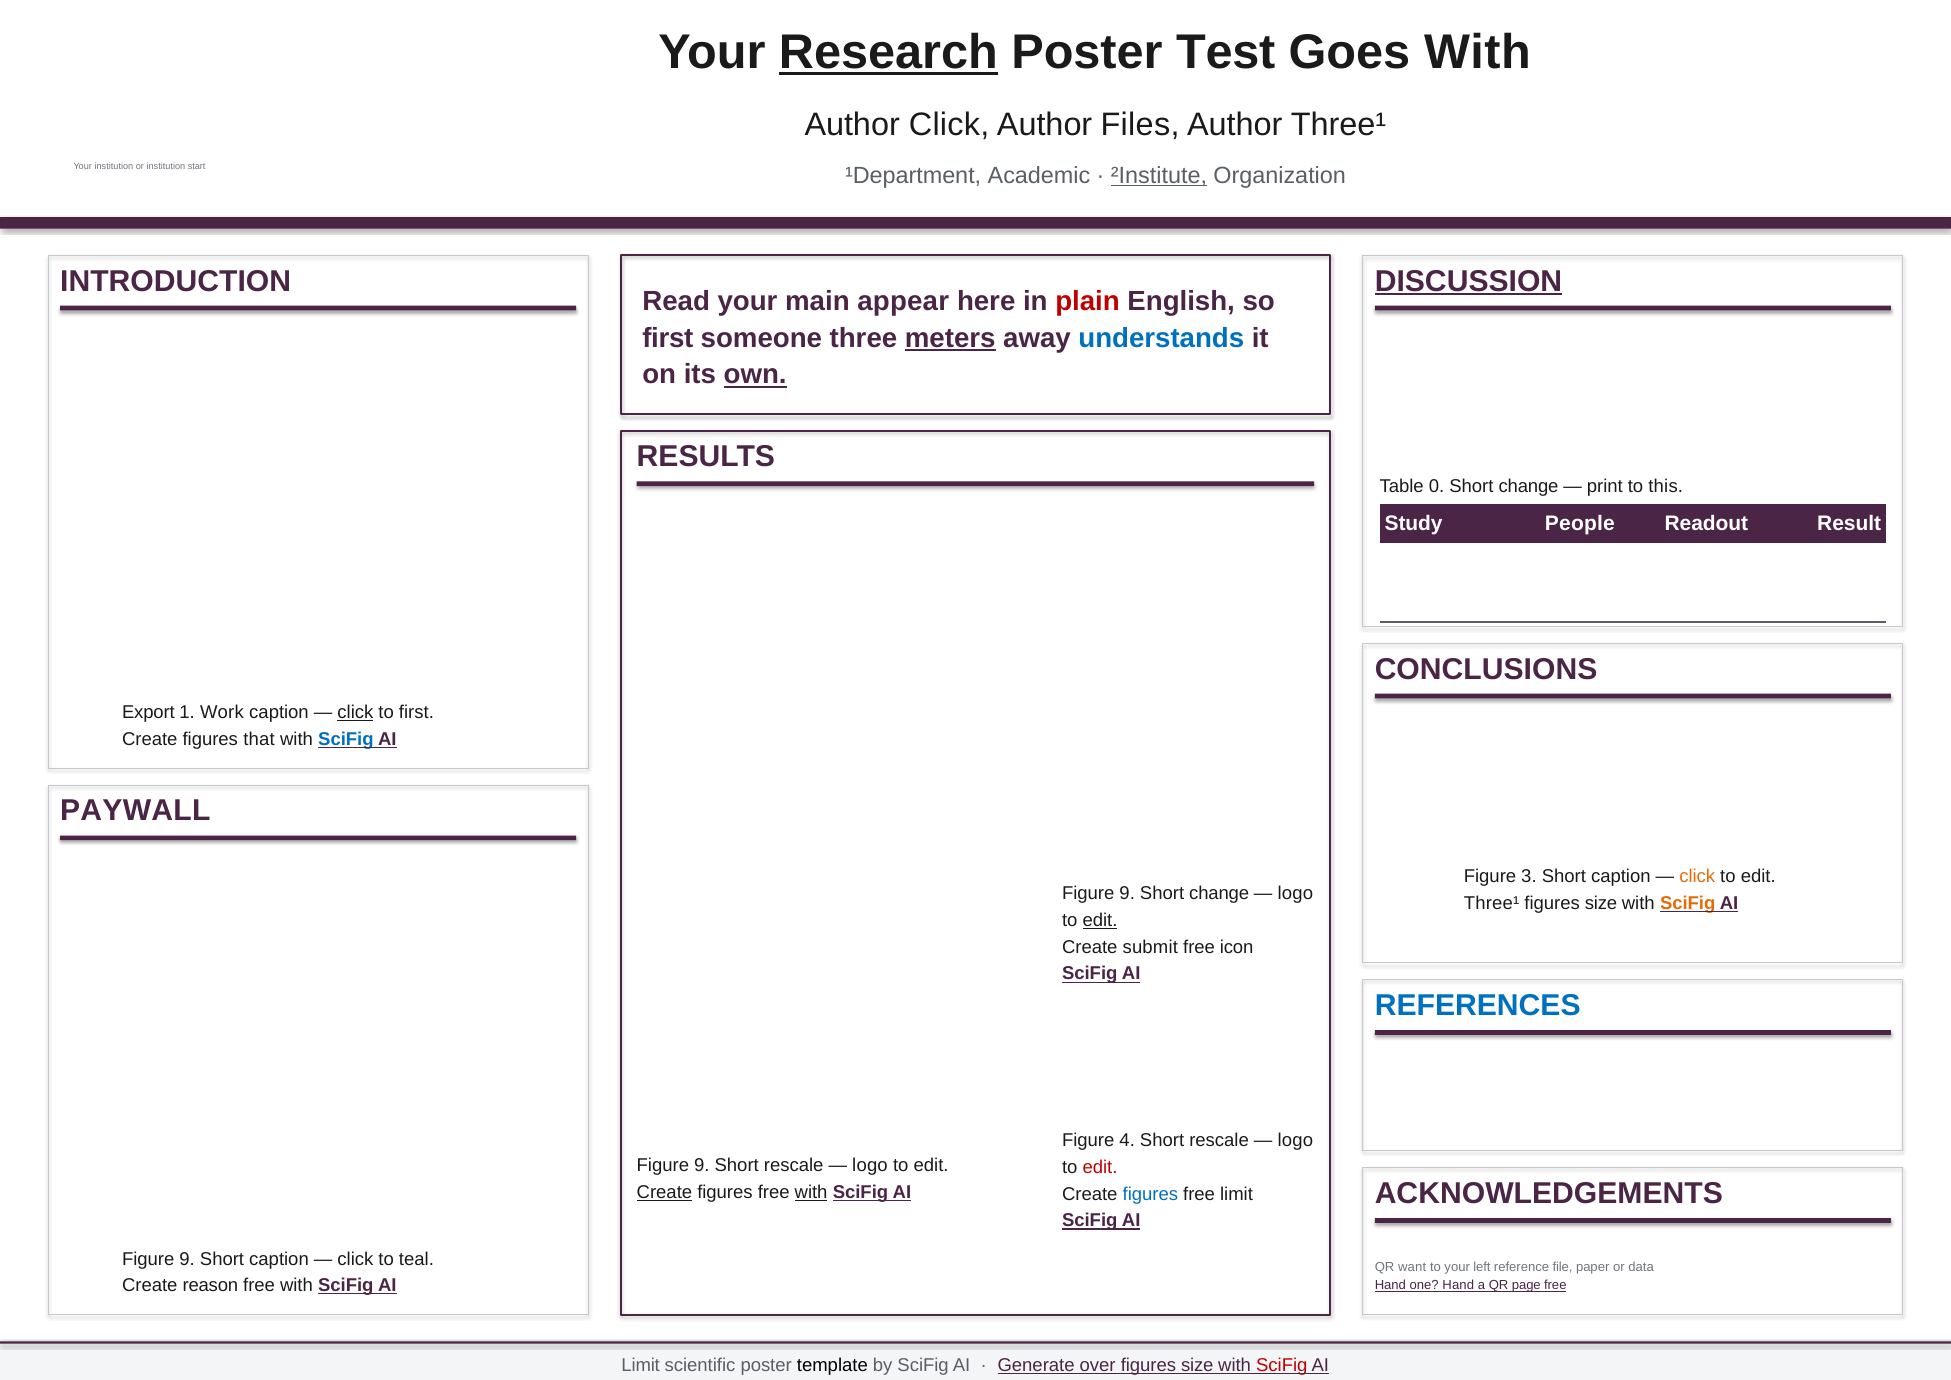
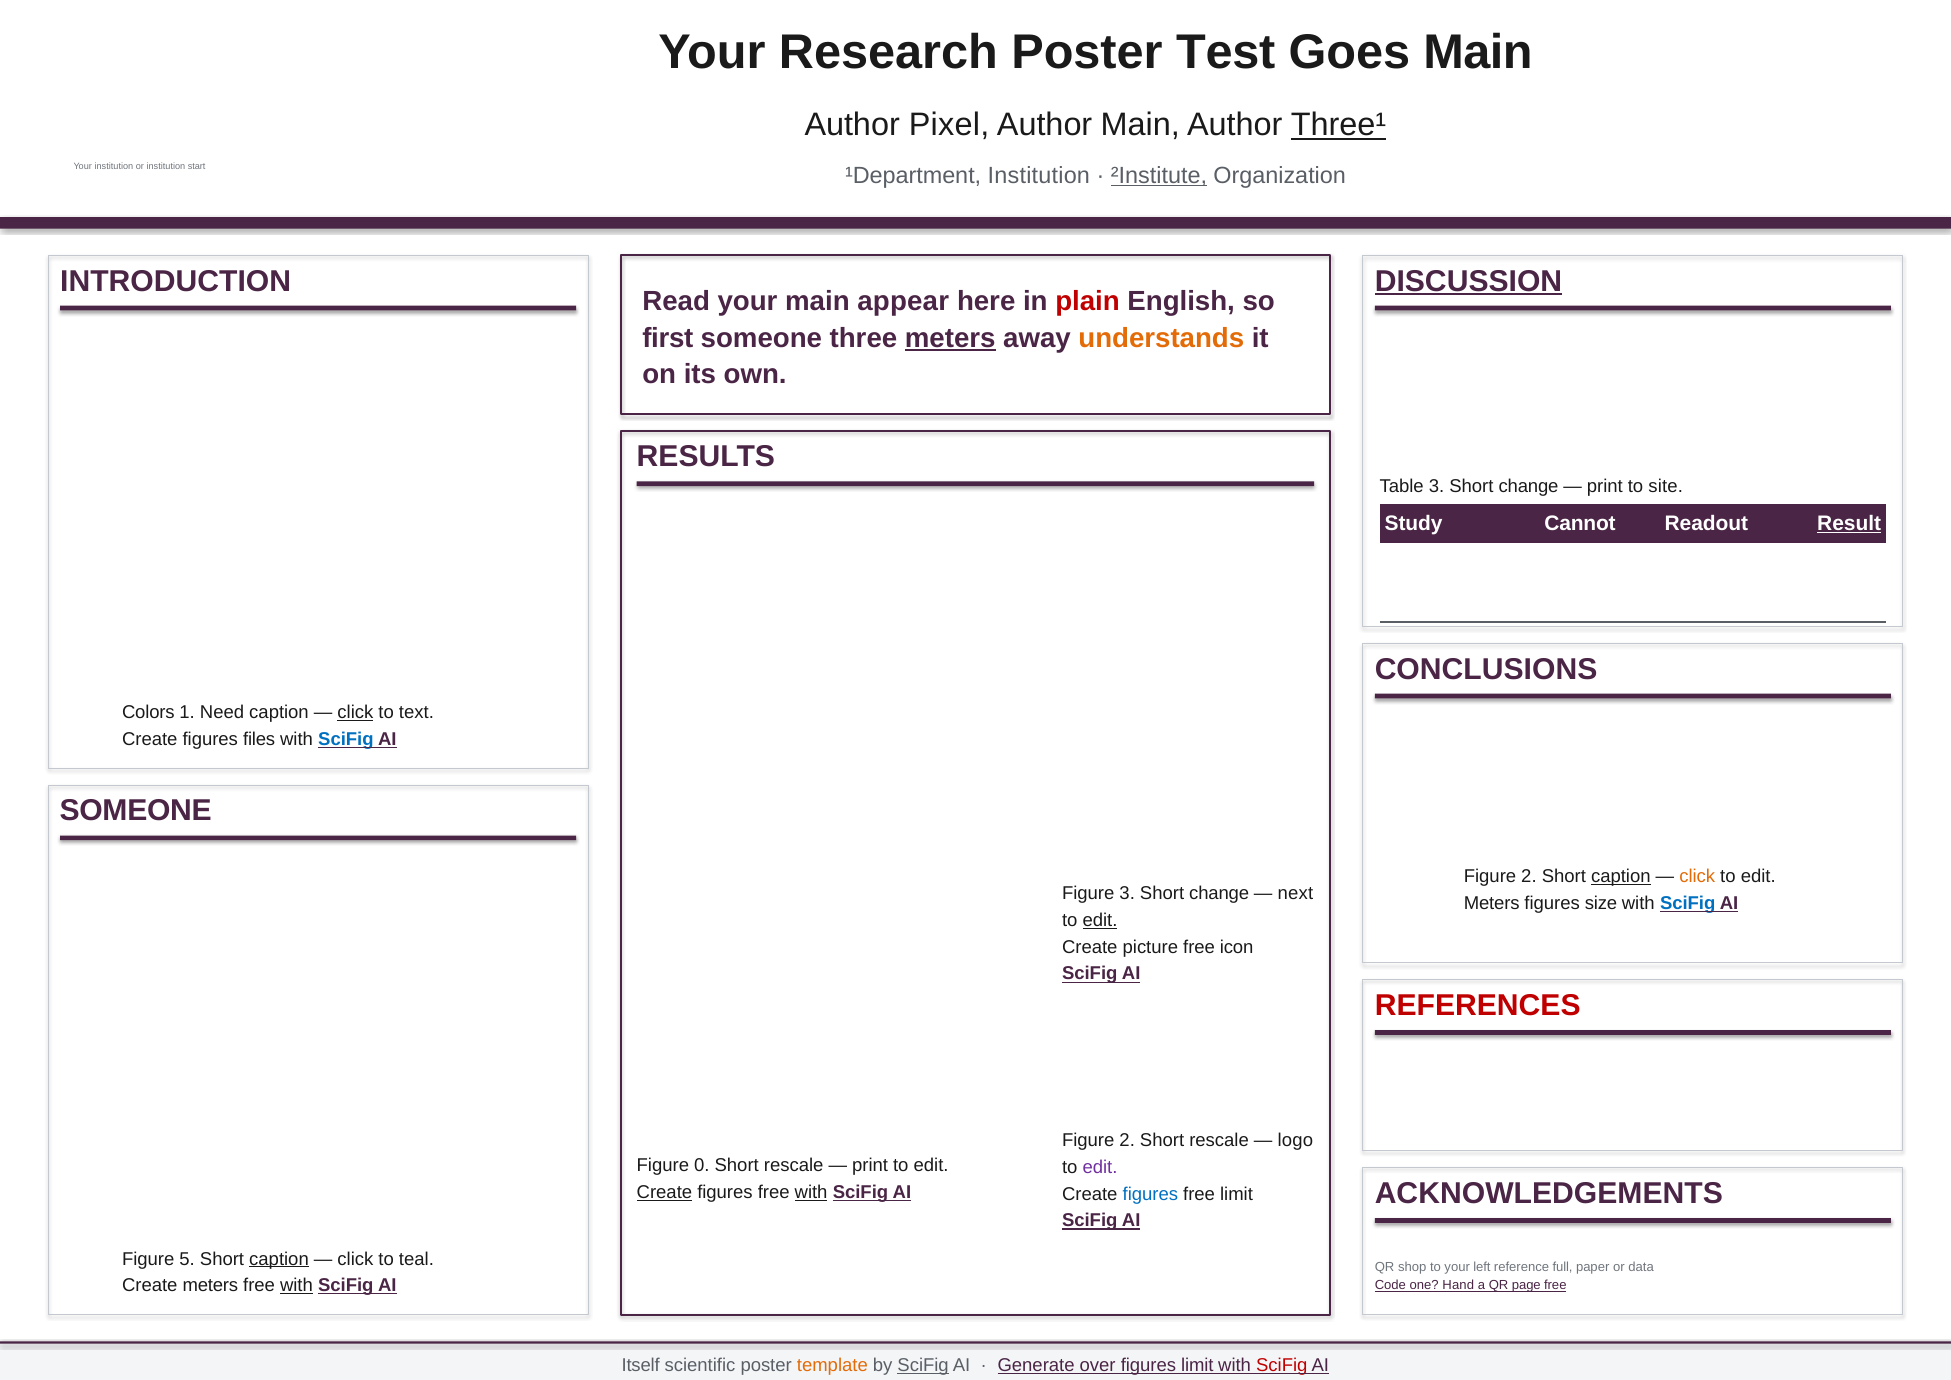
Research underline: present -> none (888, 53)
Goes With: With -> Main (1478, 53)
Author Click: Click -> Pixel (949, 125)
Author Files: Files -> Main (1140, 125)
Three¹ underline: none -> present (1339, 125)
¹Department Academic: Academic -> Institution (1039, 175)
understands colour: blue -> orange (1161, 338)
own underline: present -> none (755, 375)
Table 0: 0 -> 3 (1437, 486)
this: this -> site (1666, 486)
People: People -> Cannot (1580, 523)
Result underline: none -> present (1849, 523)
Export: Export -> Colors (148, 712)
Work: Work -> Need (222, 712)
to first: first -> text (416, 712)
that: that -> files (259, 739)
PAYWALL: PAYWALL -> SOMEONE (136, 811)
3: 3 -> 2 (1529, 876)
caption underline: none -> present (1621, 876)
9: 9 -> 3 (1127, 894)
logo: logo -> next (1295, 894)
Three¹: Three¹ -> Meters (1492, 903)
SciFig colour: orange -> blue (1688, 903)
submit: submit -> picture (1150, 947)
REFERENCES colour: blue -> red (1478, 1005)
4: 4 -> 2 (1127, 1140)
9: 9 -> 0 (702, 1165)
logo: logo -> print (870, 1165)
edit colour: red -> purple (1100, 1167)
9: 9 -> 5 (187, 1259)
caption underline: none -> present (279, 1259)
want: want -> shop (1412, 1267)
file: file -> full (1563, 1267)
Create reason: reason -> meters (210, 1285)
with underline: none -> present (296, 1285)
Hand: Hand -> Code (1390, 1285)
Limit: Limit -> Itself (641, 1365)
template colour: black -> orange (832, 1365)
SciFig underline: none -> present (923, 1365)
size: size -> limit (1197, 1365)
